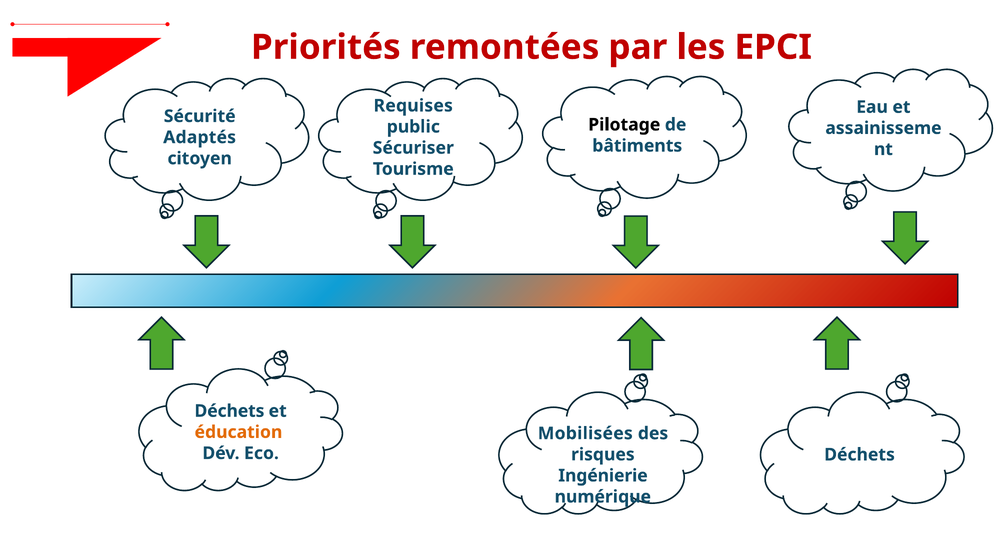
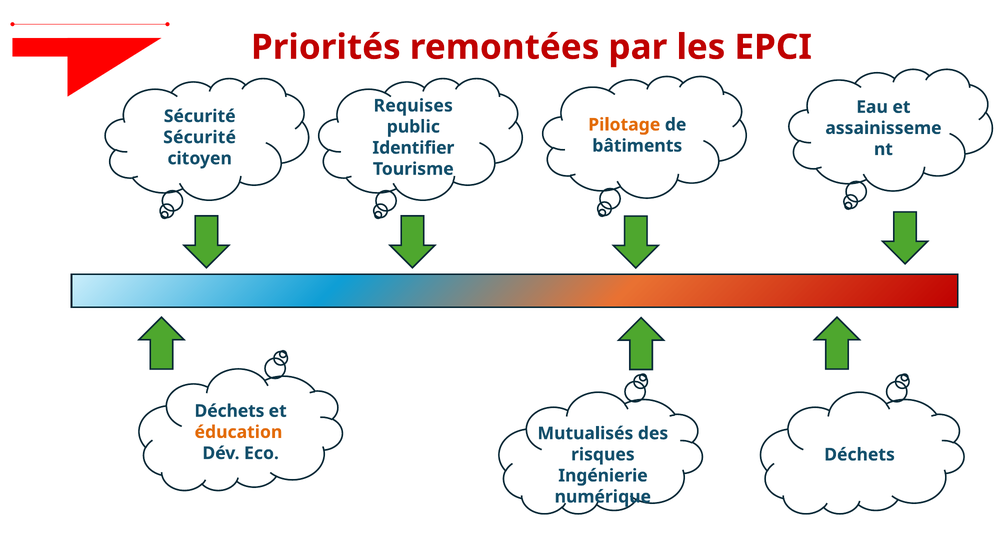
Pilotage colour: black -> orange (624, 125)
Adaptés: Adaptés -> Sécurité (200, 137)
Sécuriser: Sécuriser -> Identifier (413, 148)
Mobilisées: Mobilisées -> Mutualisés (585, 434)
